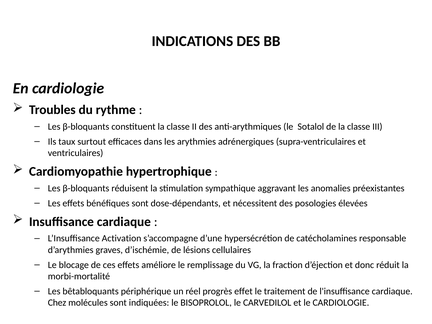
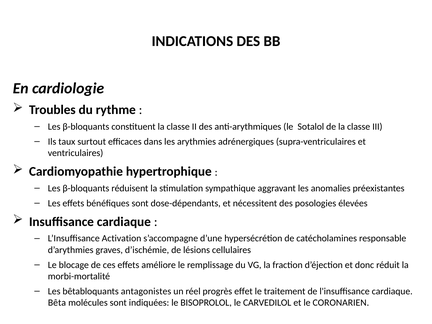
périphérique: périphérique -> antagonistes (146, 291)
Chez: Chez -> Bêta (57, 303)
le CARDIOLOGIE: CARDIOLOGIE -> CORONARIEN (341, 303)
